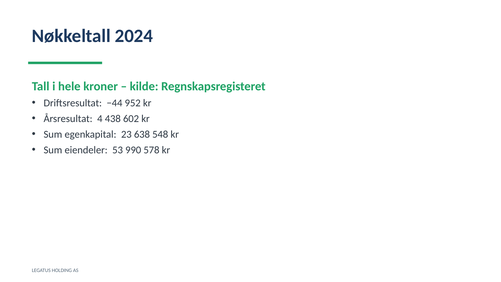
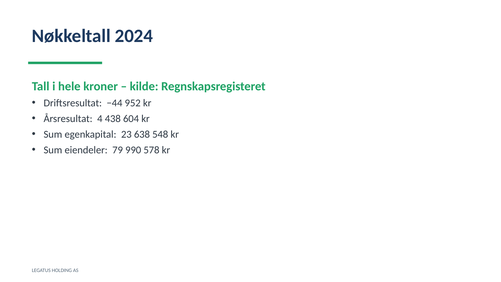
602: 602 -> 604 (131, 119)
53: 53 -> 79 (118, 150)
